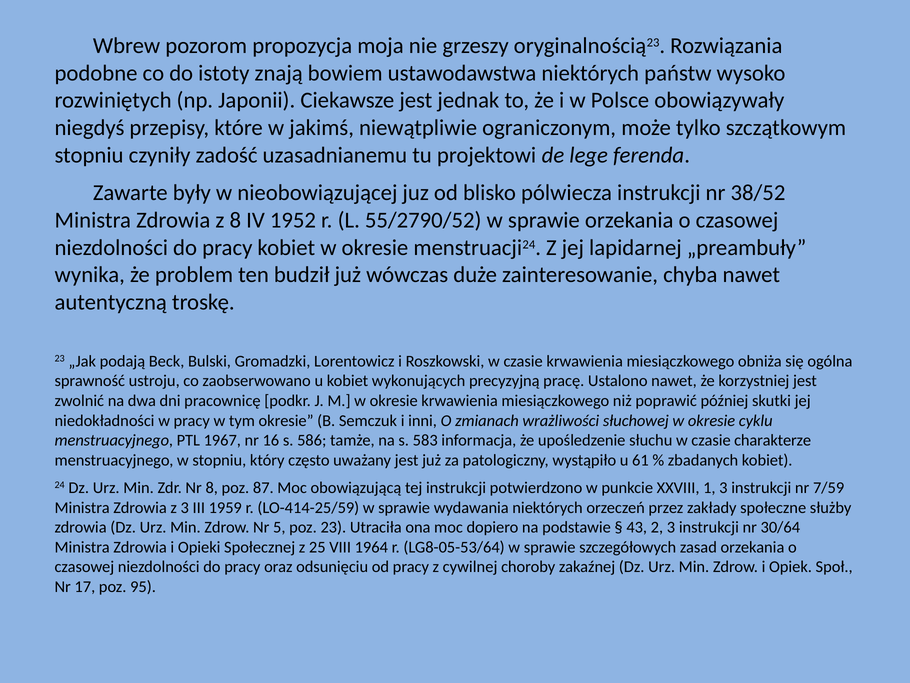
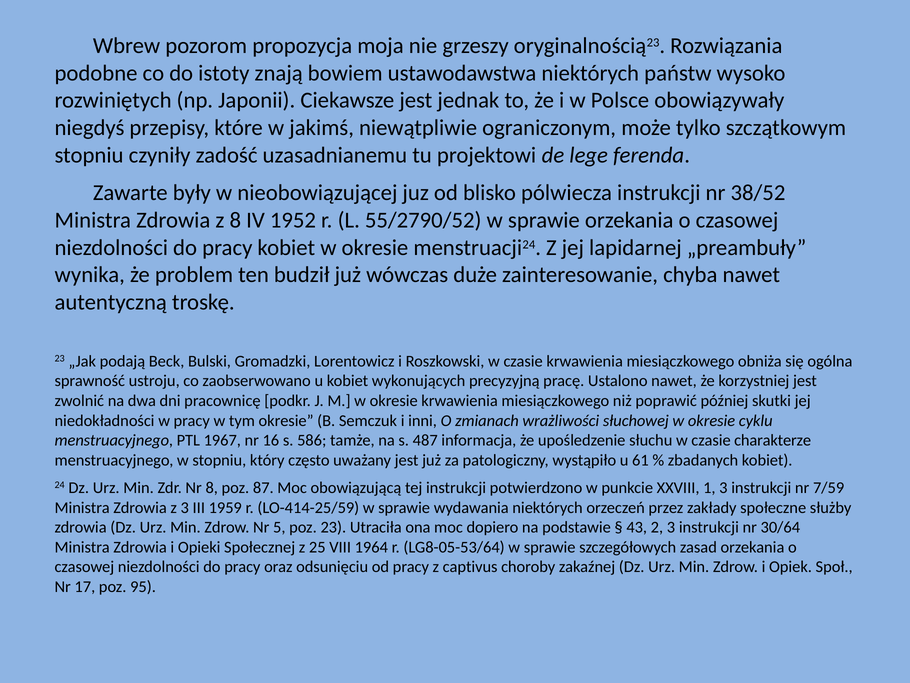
583: 583 -> 487 (425, 440)
cywilnej: cywilnej -> captivus (470, 567)
